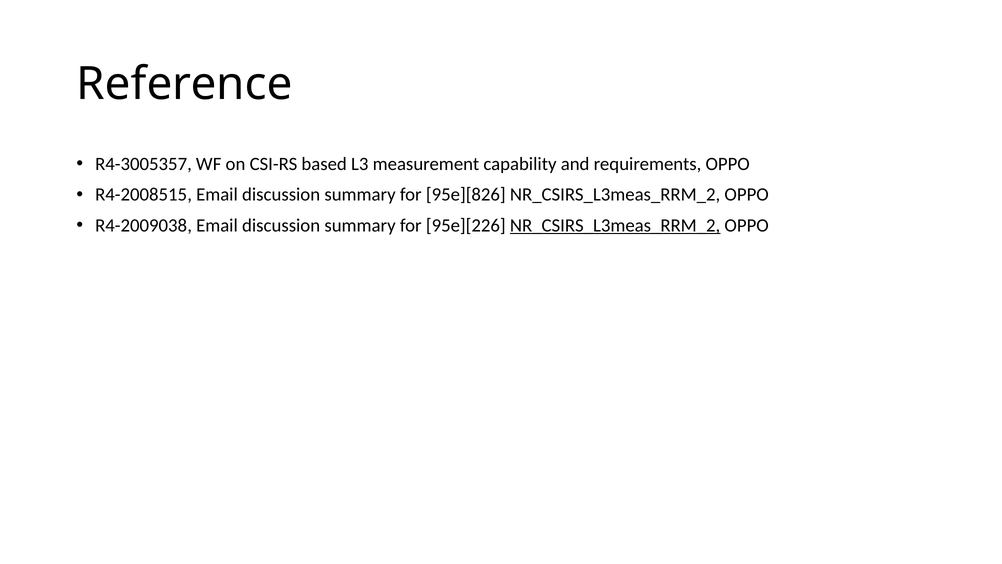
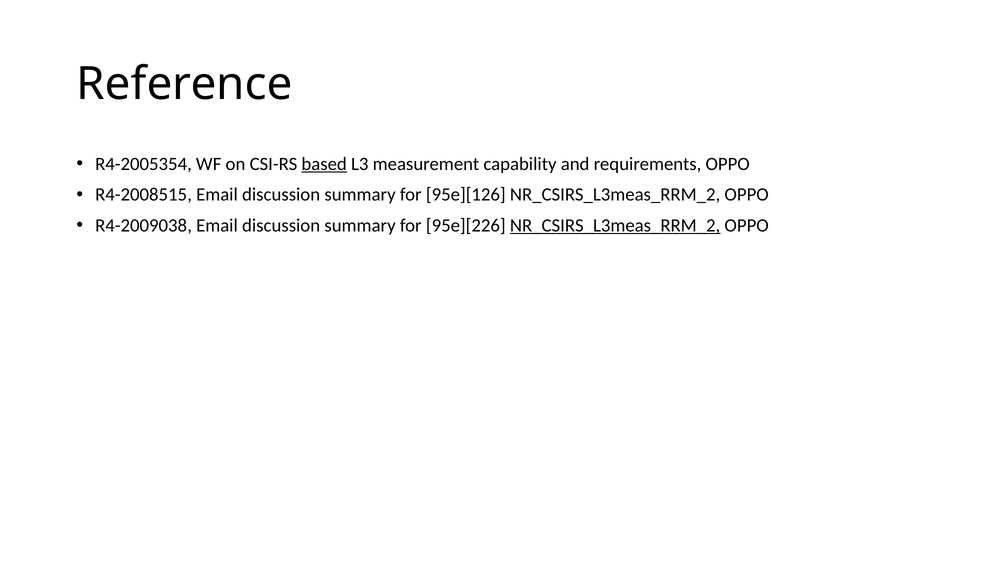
R4-3005357: R4-3005357 -> R4-2005354 (143, 164)
based underline: none -> present (324, 164)
95e][826: 95e][826 -> 95e][126 (466, 195)
